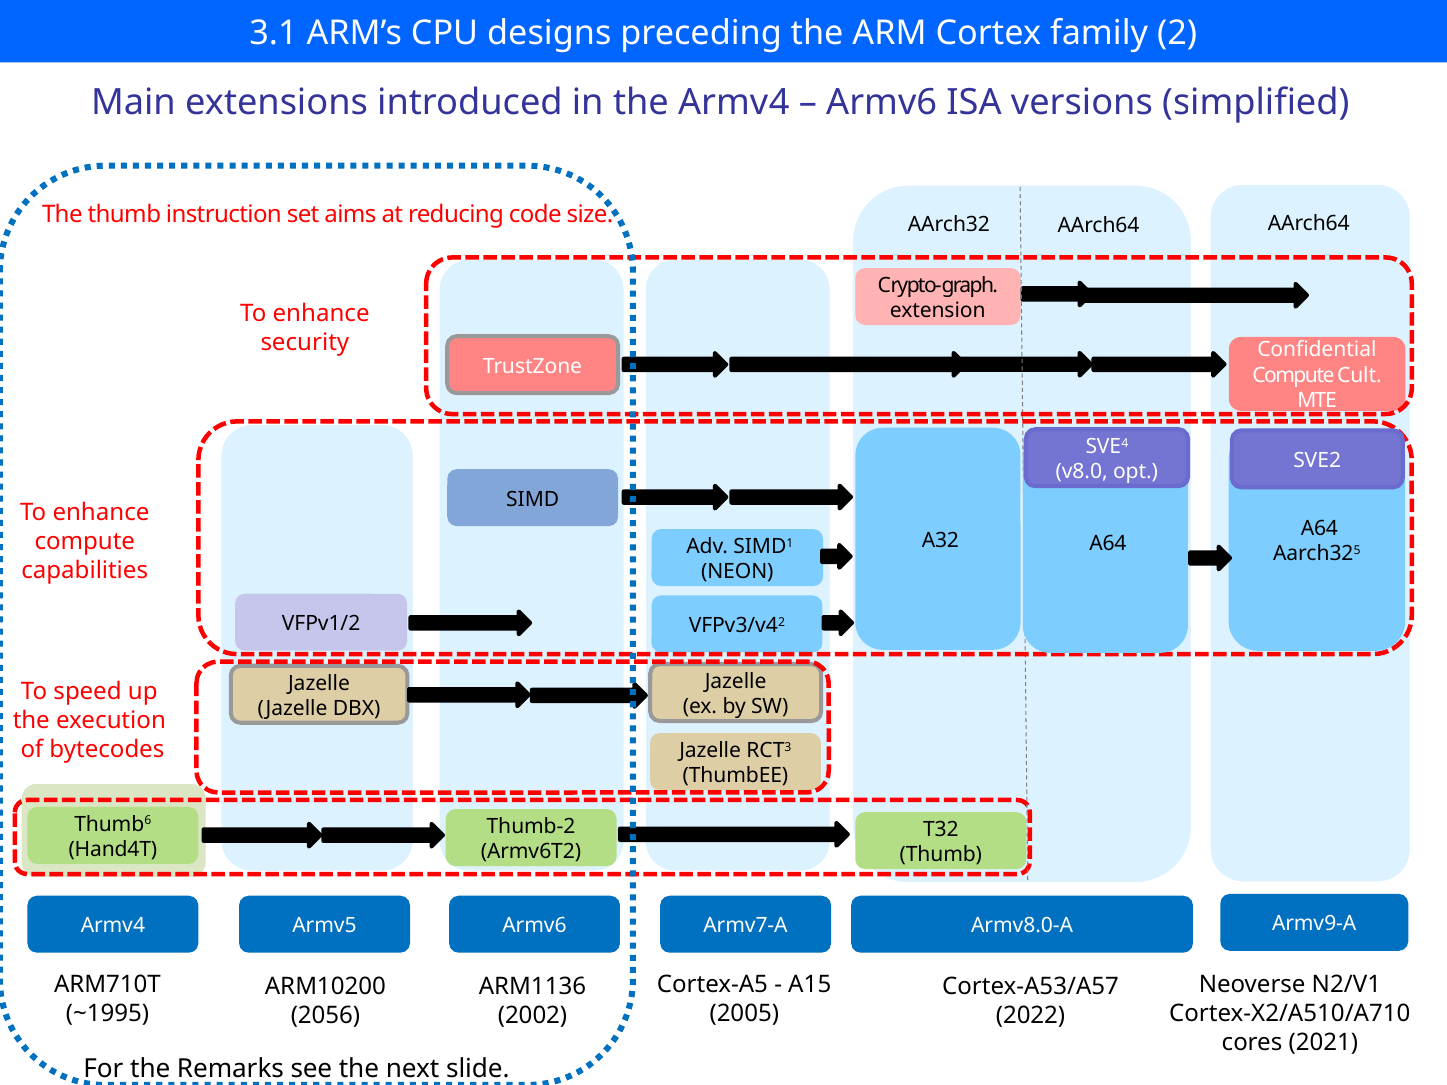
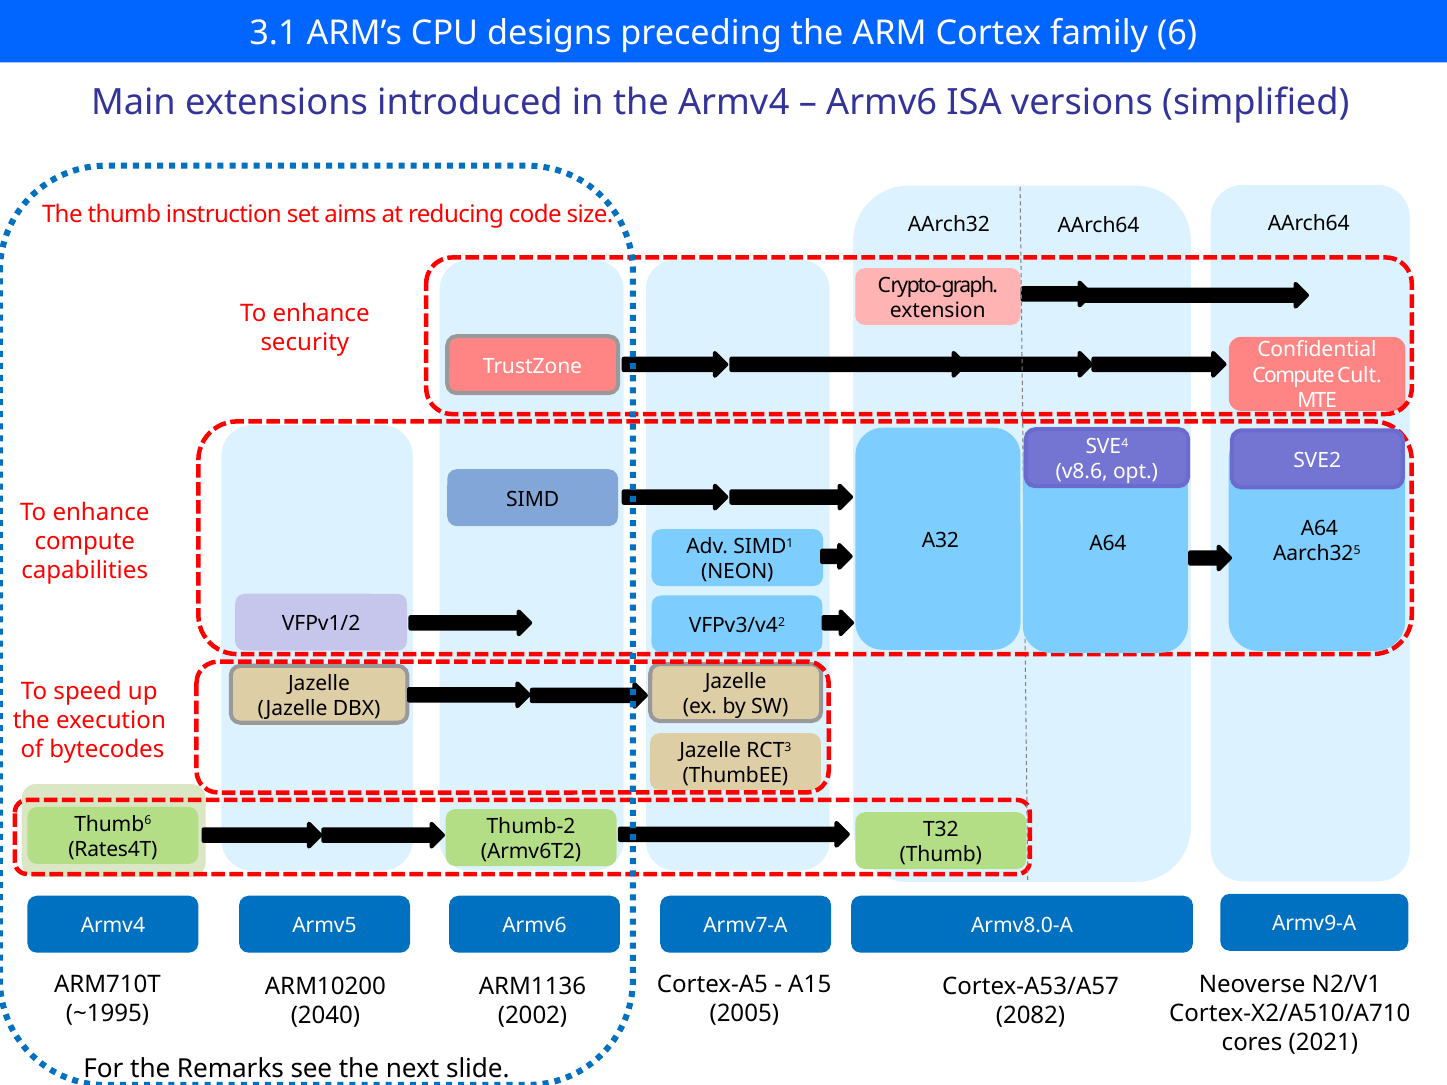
2: 2 -> 6 (1177, 33)
v8.0: v8.0 -> v8.6 (1082, 472)
Hand4T: Hand4T -> Rates4T (113, 850)
2056: 2056 -> 2040 (325, 1015)
2022: 2022 -> 2082 (1031, 1015)
